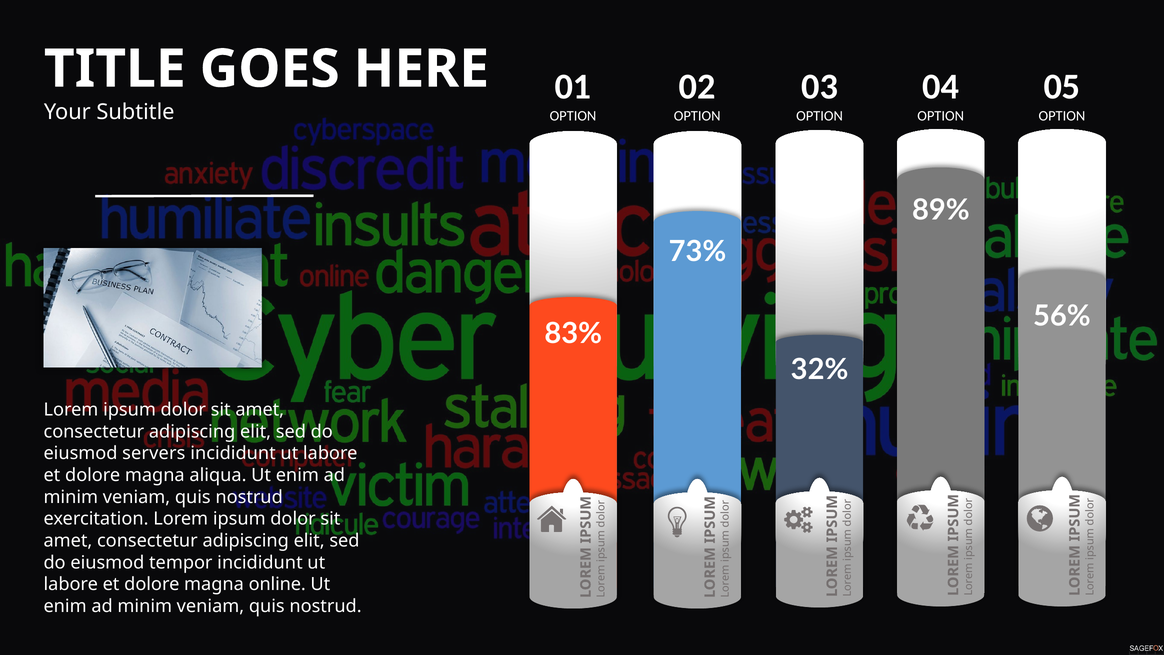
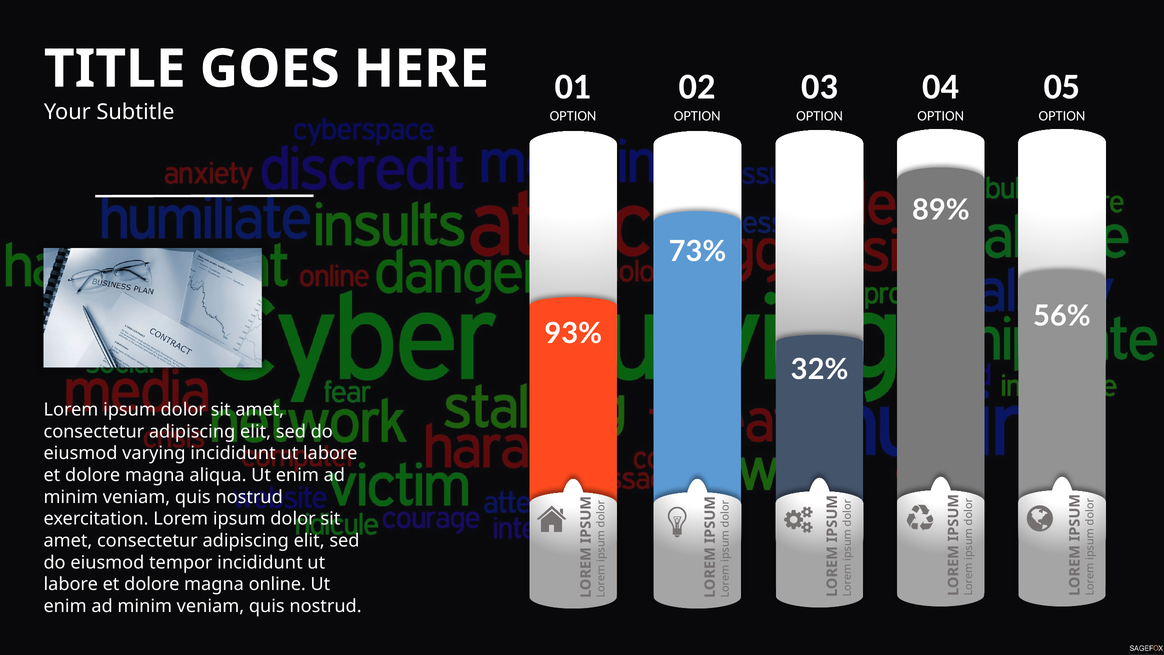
83%: 83% -> 93% (573, 333)
servers: servers -> varying (154, 453)
